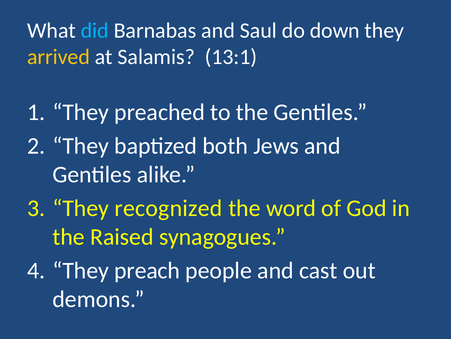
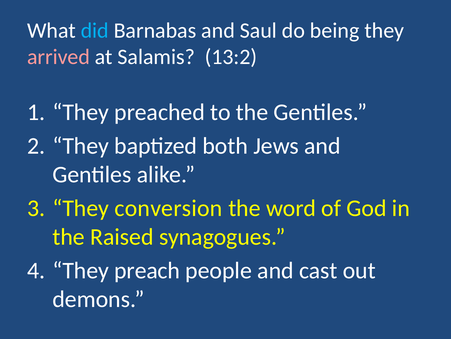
down: down -> being (335, 30)
arrived colour: yellow -> pink (59, 57)
13:1: 13:1 -> 13:2 (231, 57)
recognized: recognized -> conversion (168, 208)
